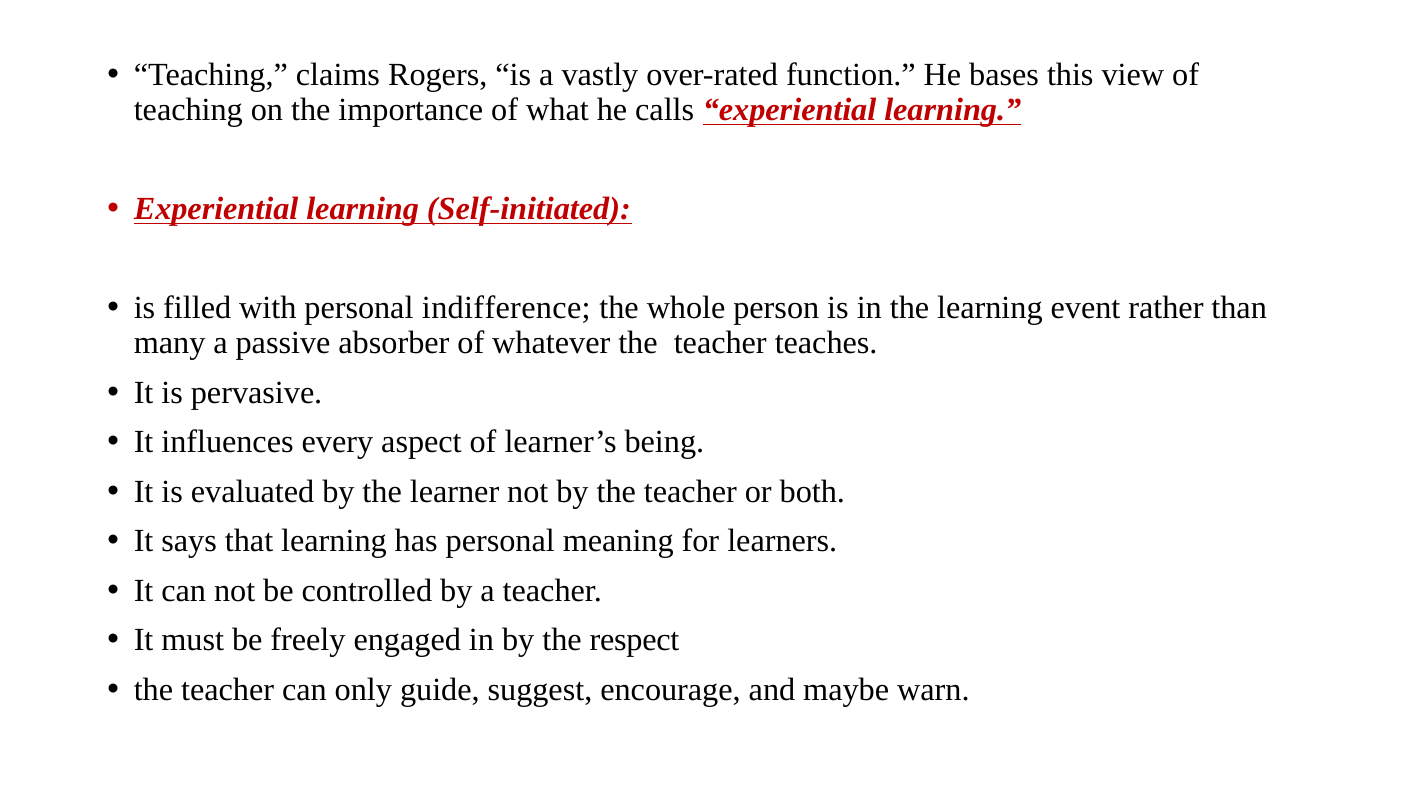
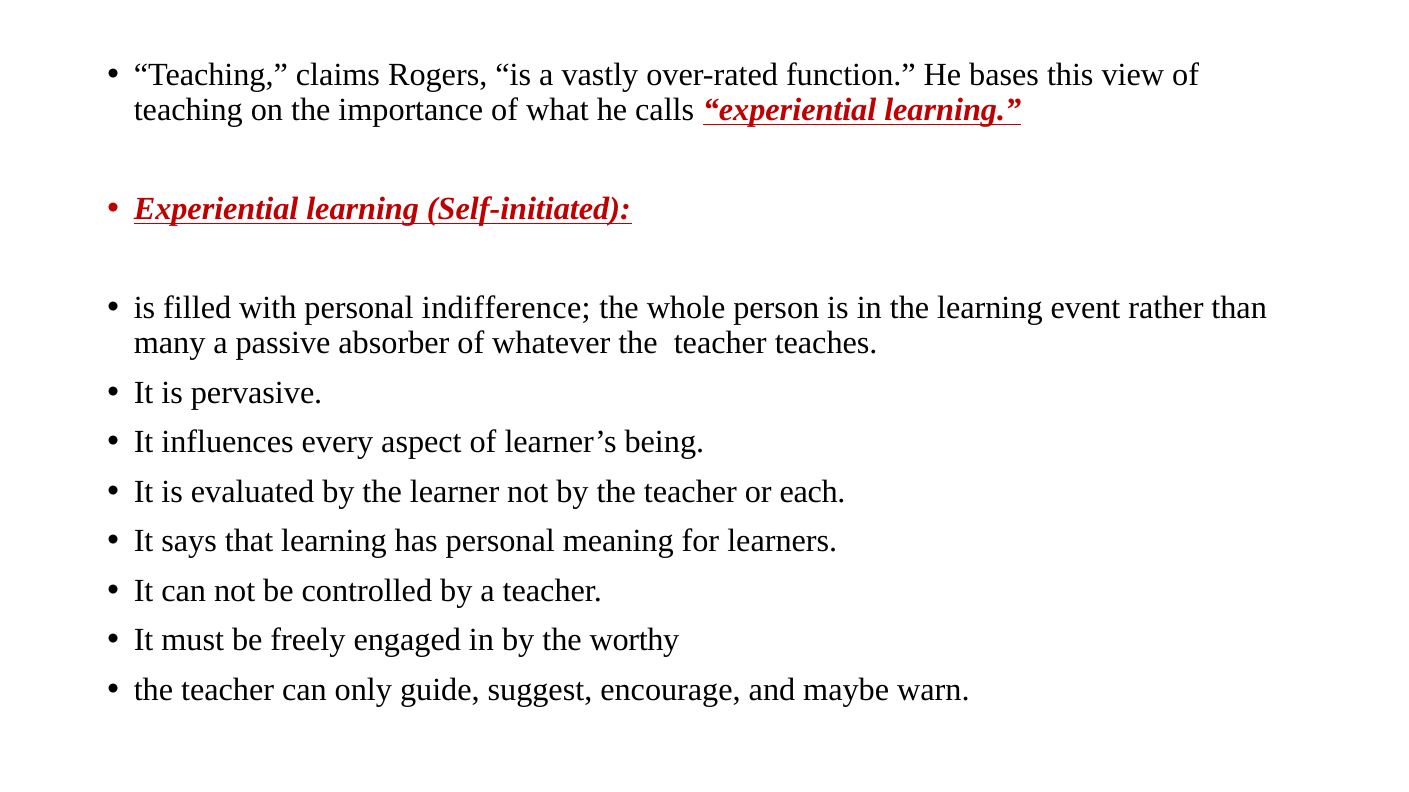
both: both -> each (813, 492)
respect: respect -> worthy (634, 640)
